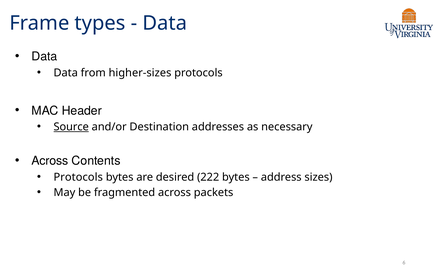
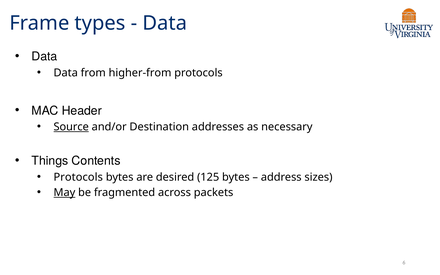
higher-sizes: higher-sizes -> higher-from (140, 73)
Across: Across -> Things (50, 161)
222: 222 -> 125 (208, 177)
May underline: none -> present (64, 193)
